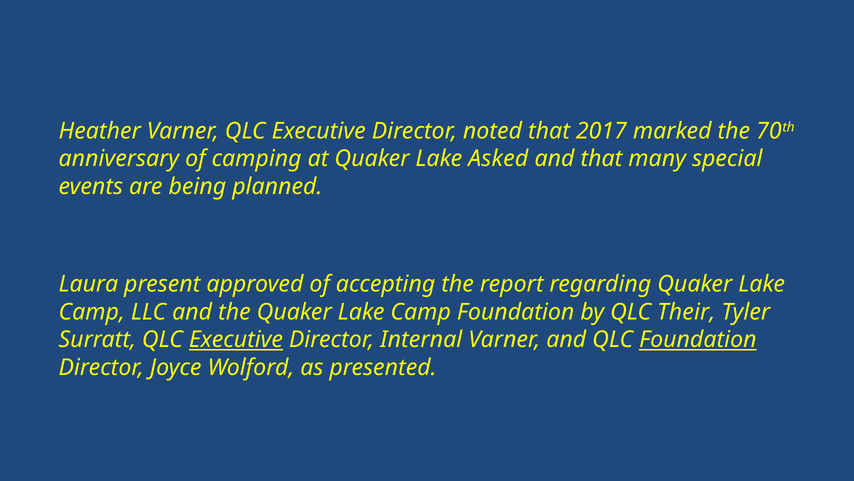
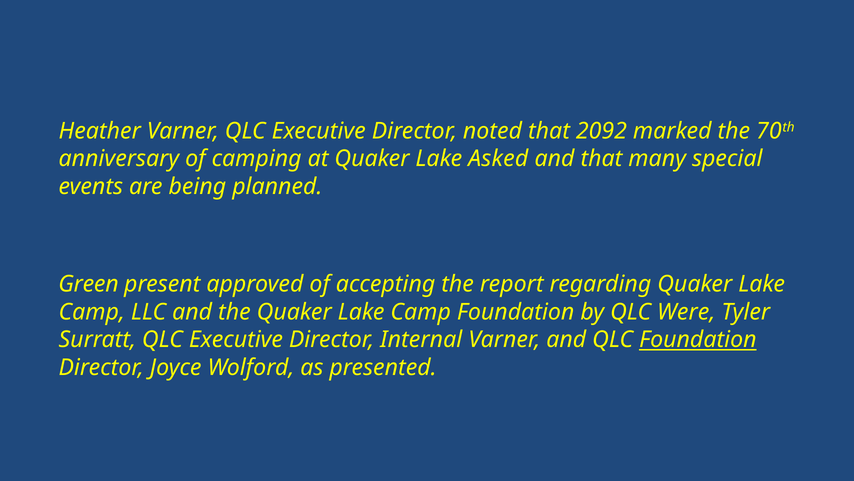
2017: 2017 -> 2092 (601, 131)
Laura: Laura -> Green (88, 284)
Their: Their -> Were (686, 312)
Executive underline: present -> none (236, 339)
